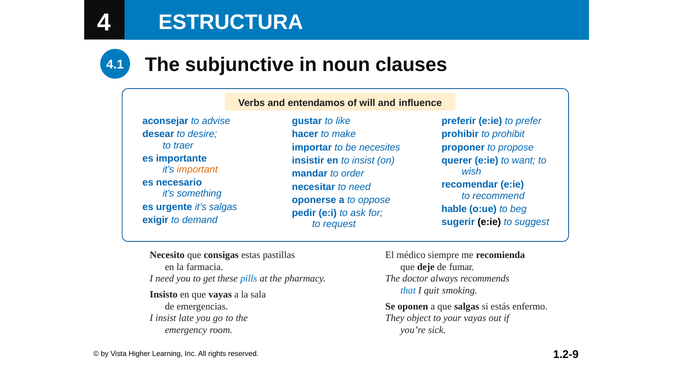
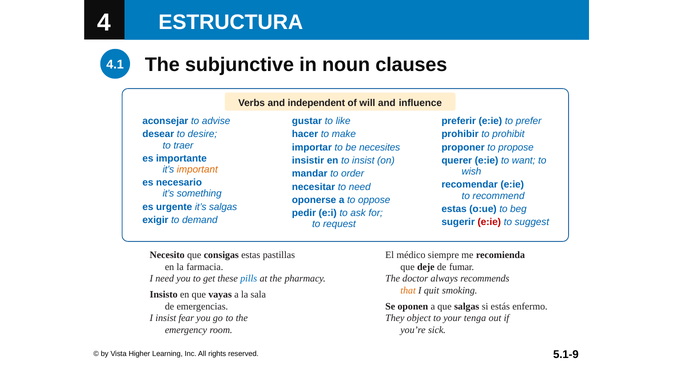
entendamos: entendamos -> independent (316, 103)
hable: hable -> estas (454, 209)
e:ie colour: black -> red (489, 222)
that colour: blue -> orange (408, 290)
late: late -> fear (186, 318)
your vayas: vayas -> tenga (475, 318)
1.2-9: 1.2-9 -> 5.1-9 (566, 354)
